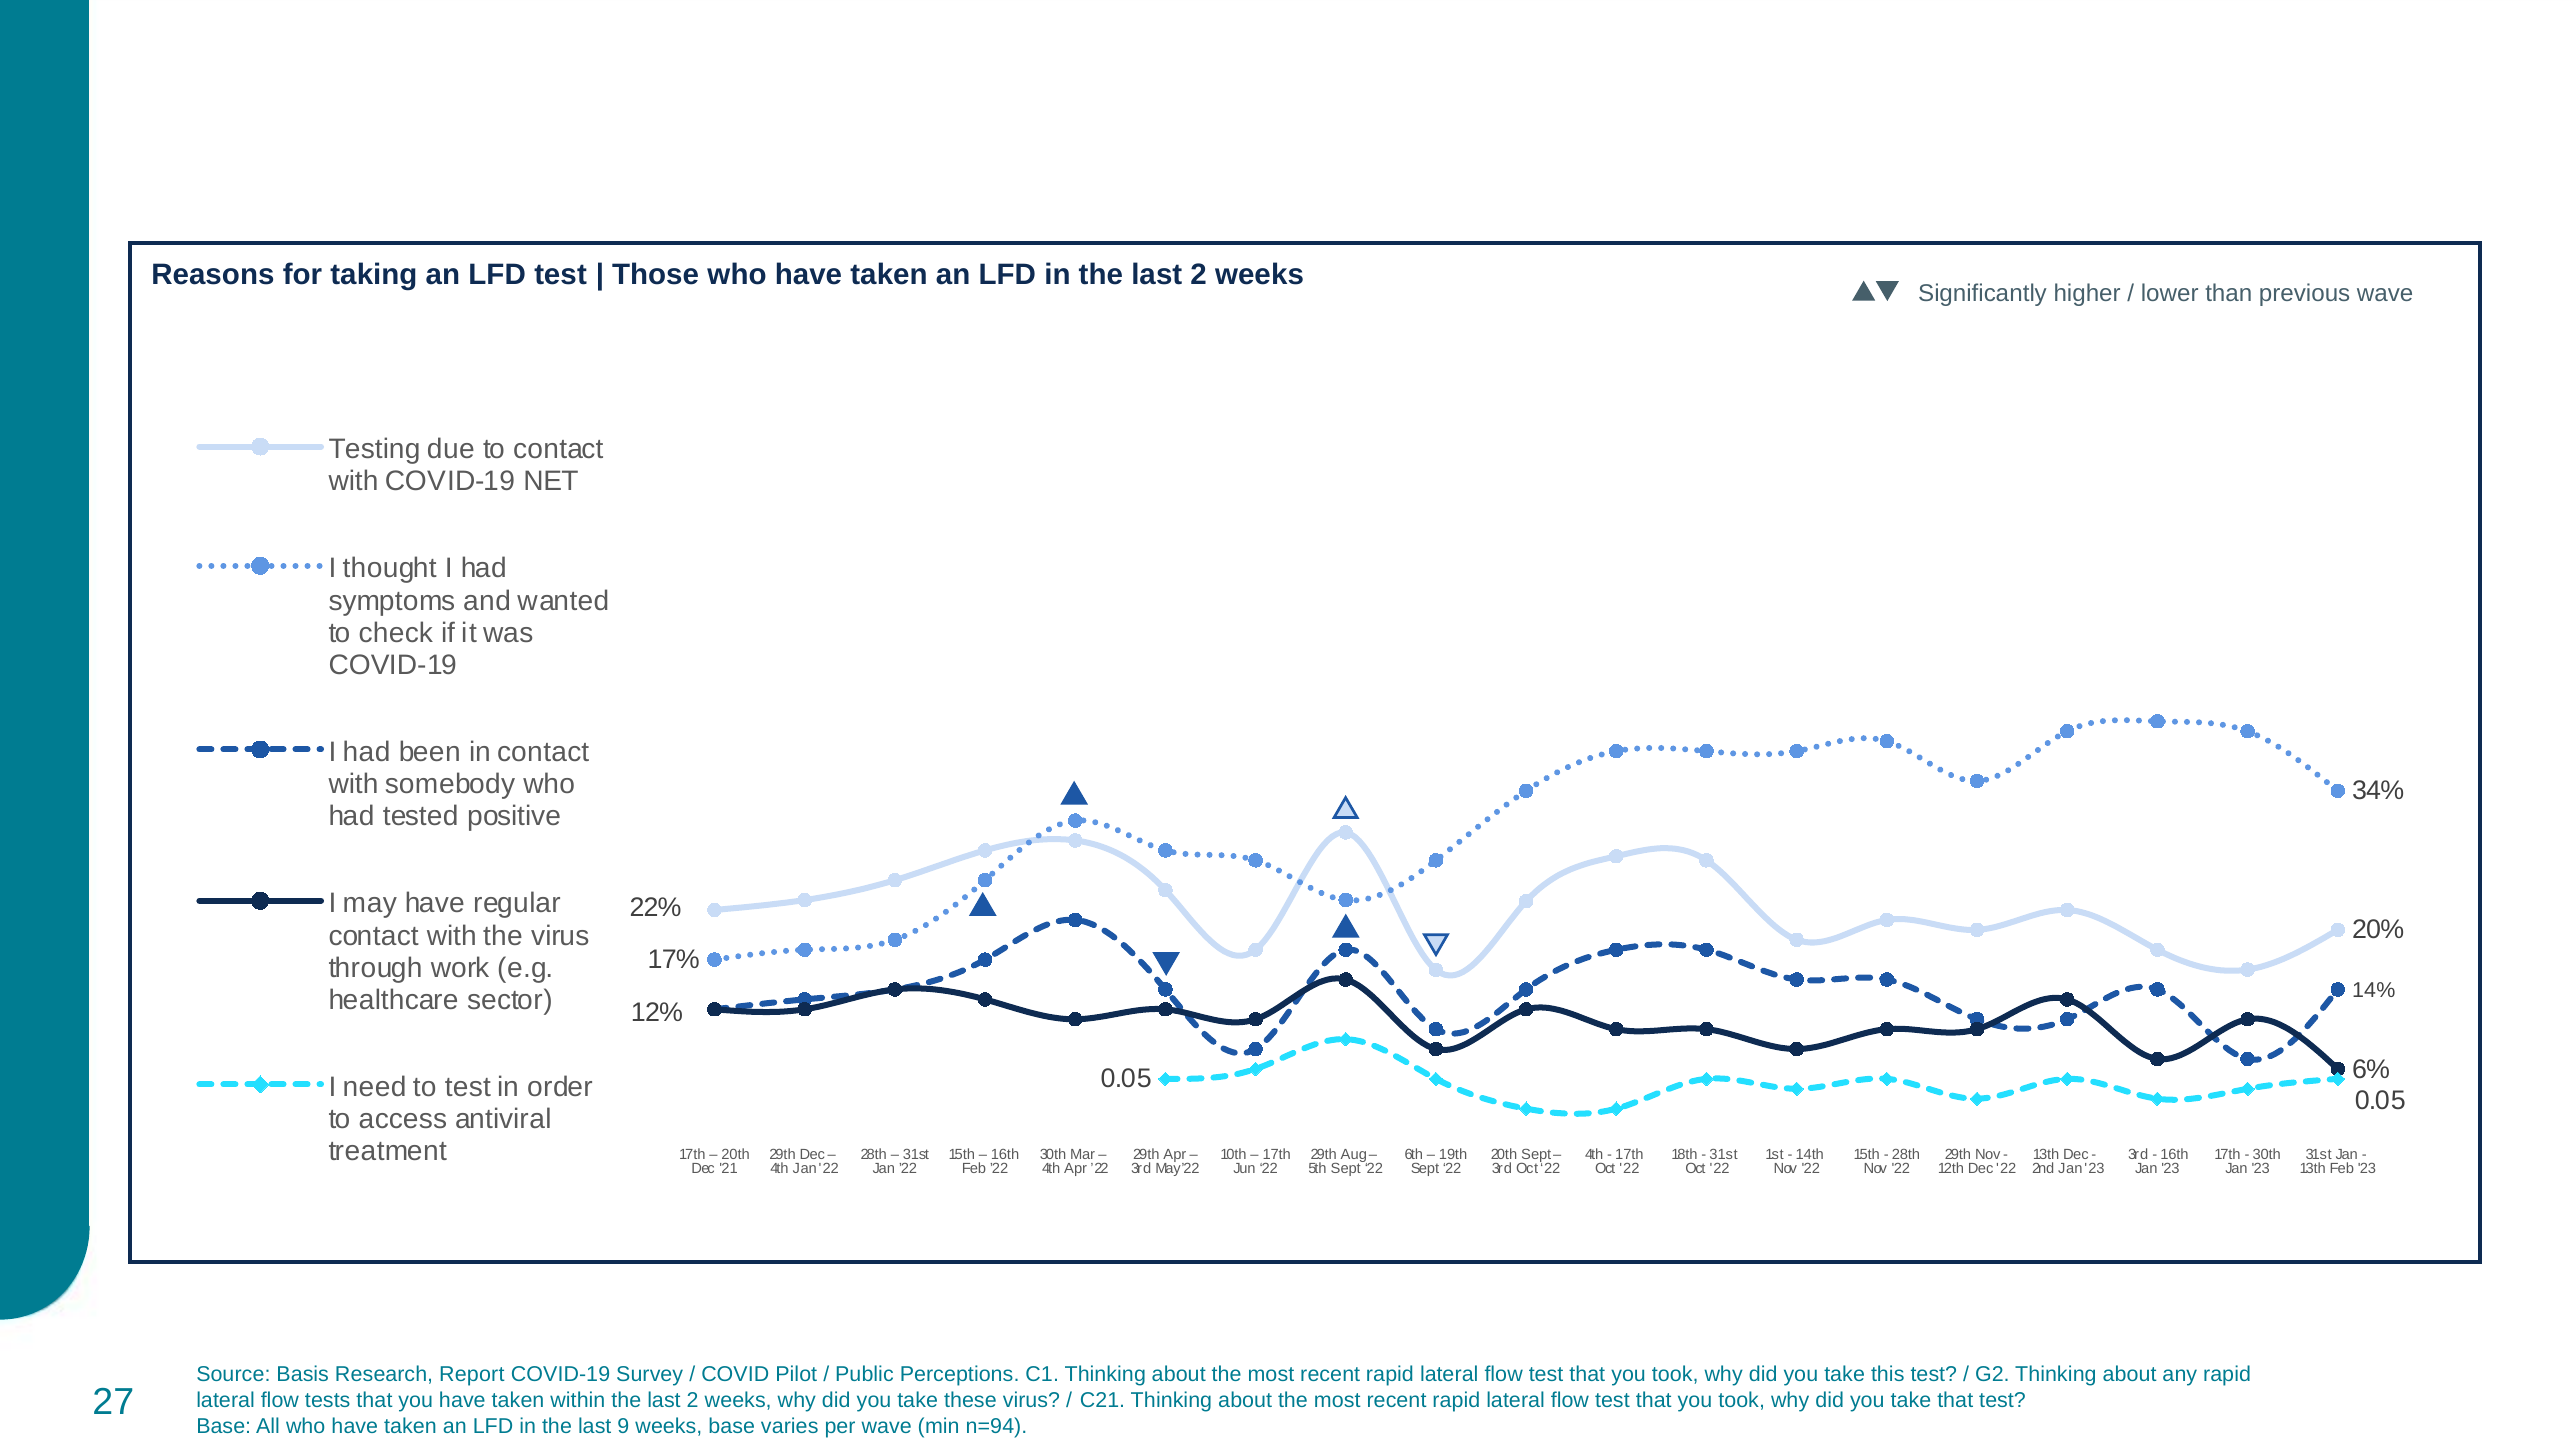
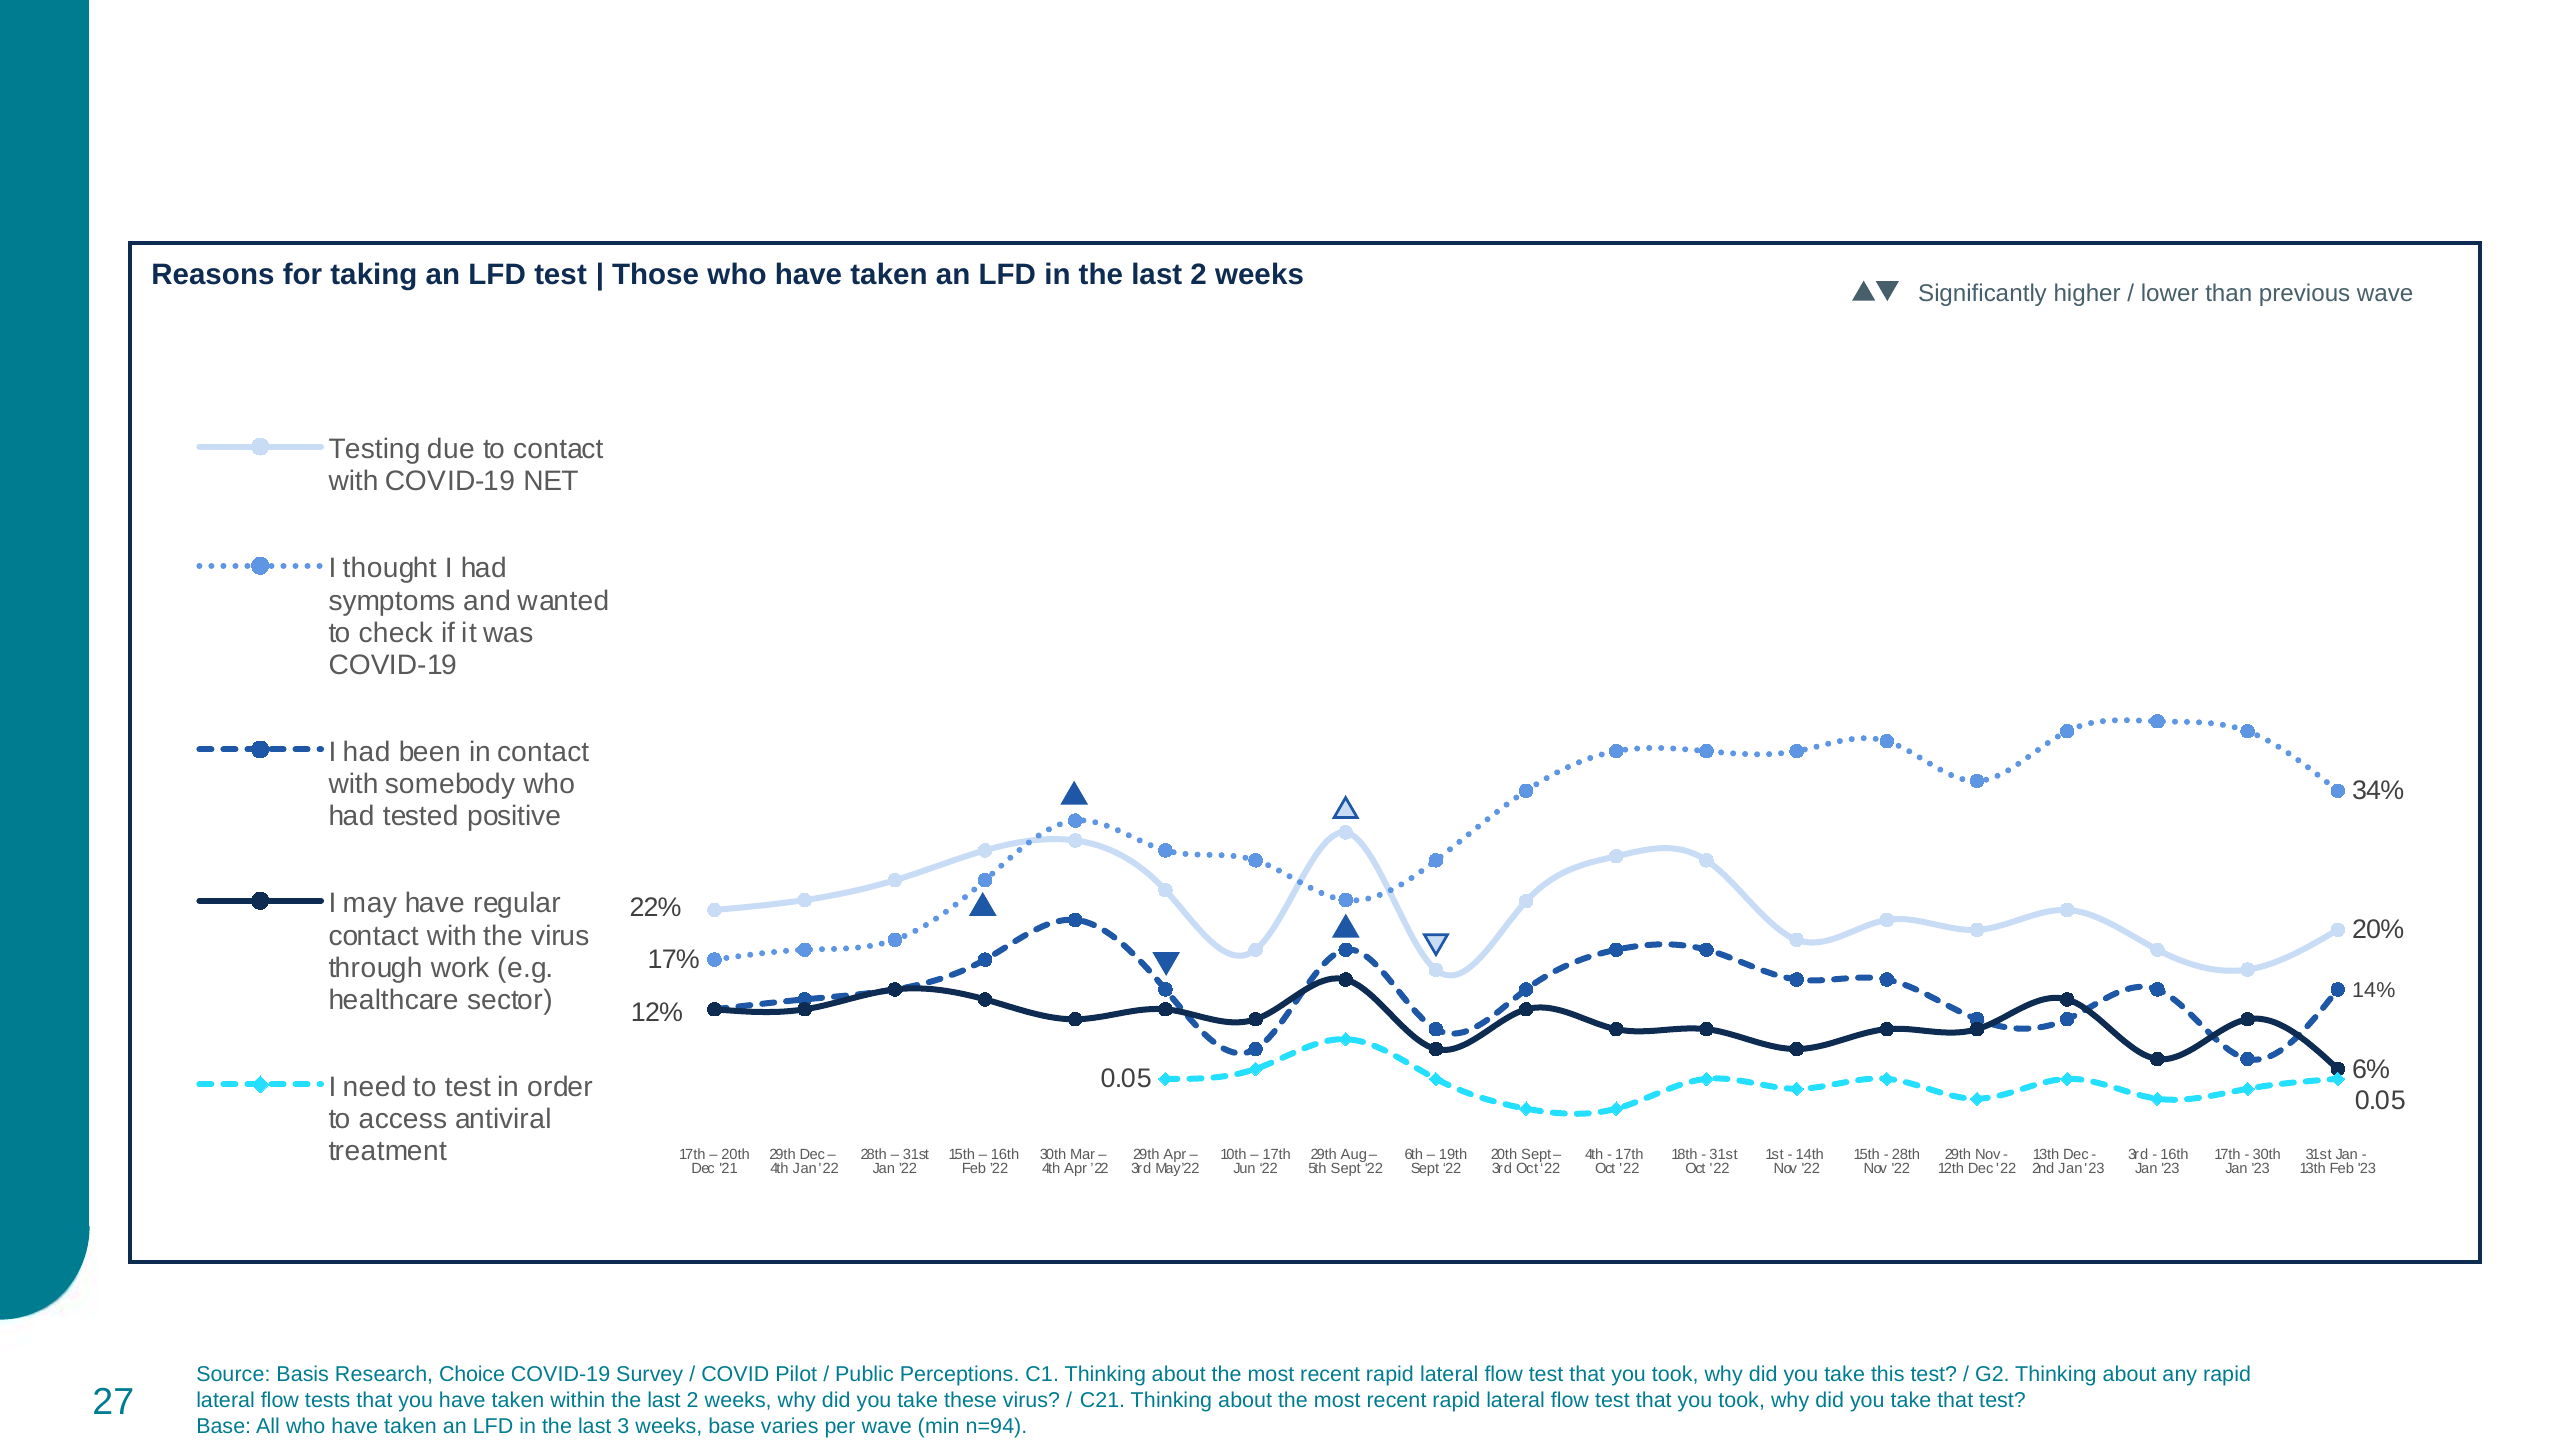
Report: Report -> Choice (472, 1375)
9: 9 -> 3 (623, 1426)
